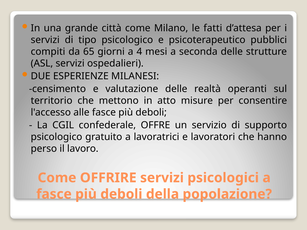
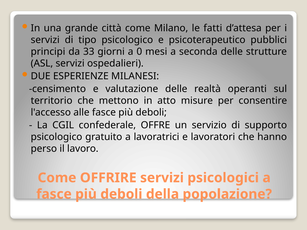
compiti: compiti -> principi (48, 52)
65: 65 -> 33 (89, 52)
4: 4 -> 0 (139, 52)
